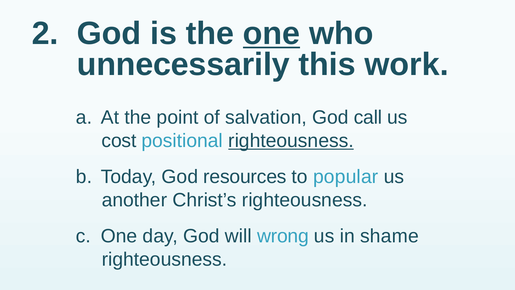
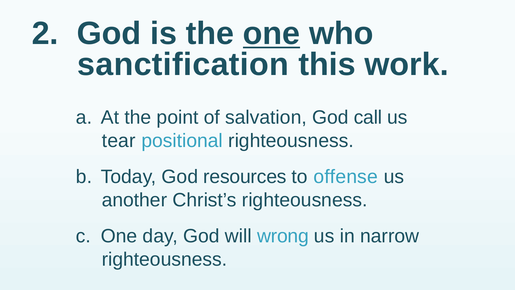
unnecessarily: unnecessarily -> sanctification (183, 65)
cost: cost -> tear (119, 141)
righteousness underline: present -> none (291, 141)
popular: popular -> offense (346, 177)
shame: shame -> narrow (390, 236)
